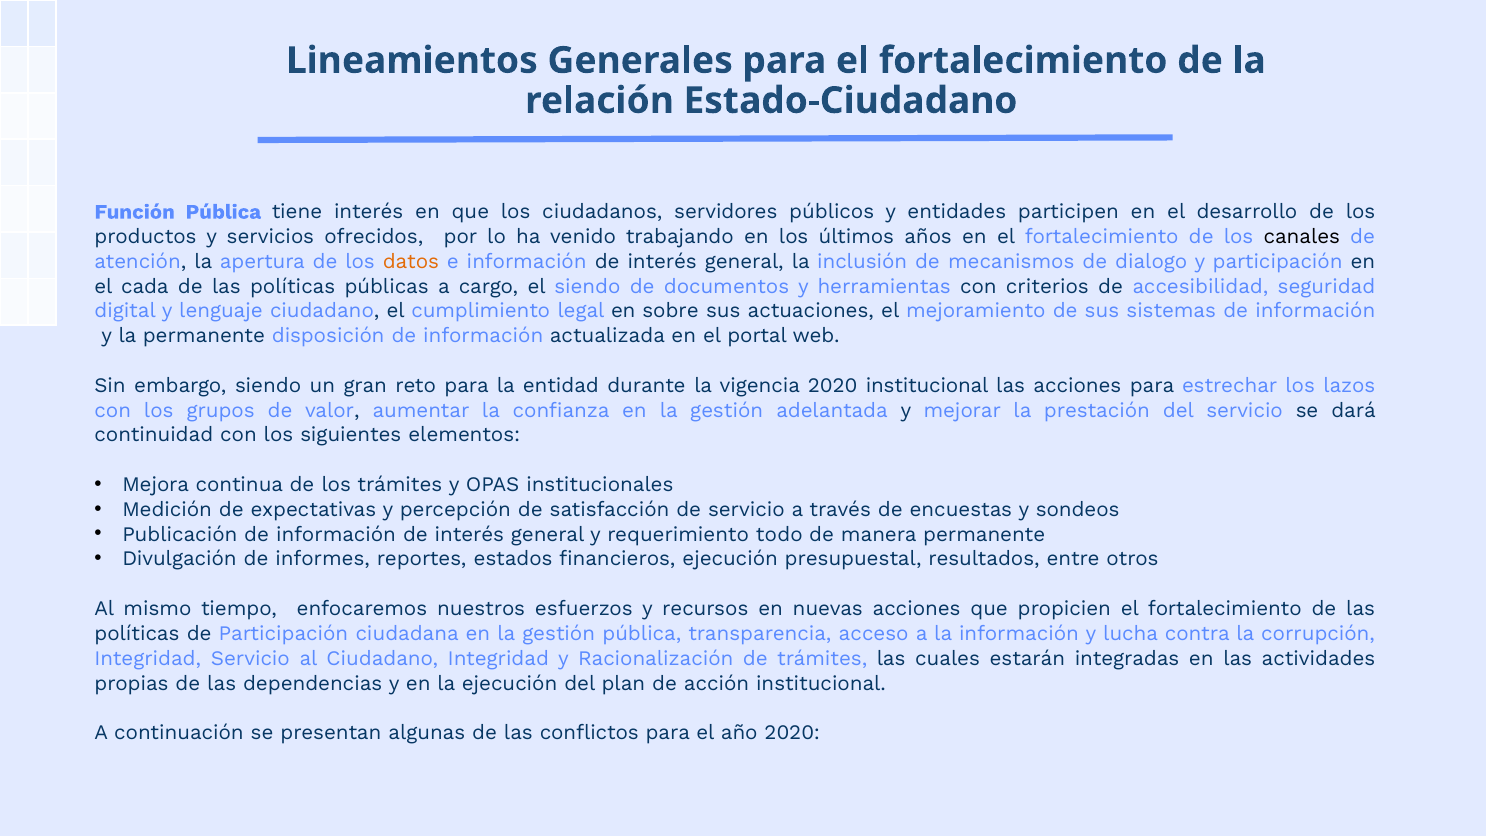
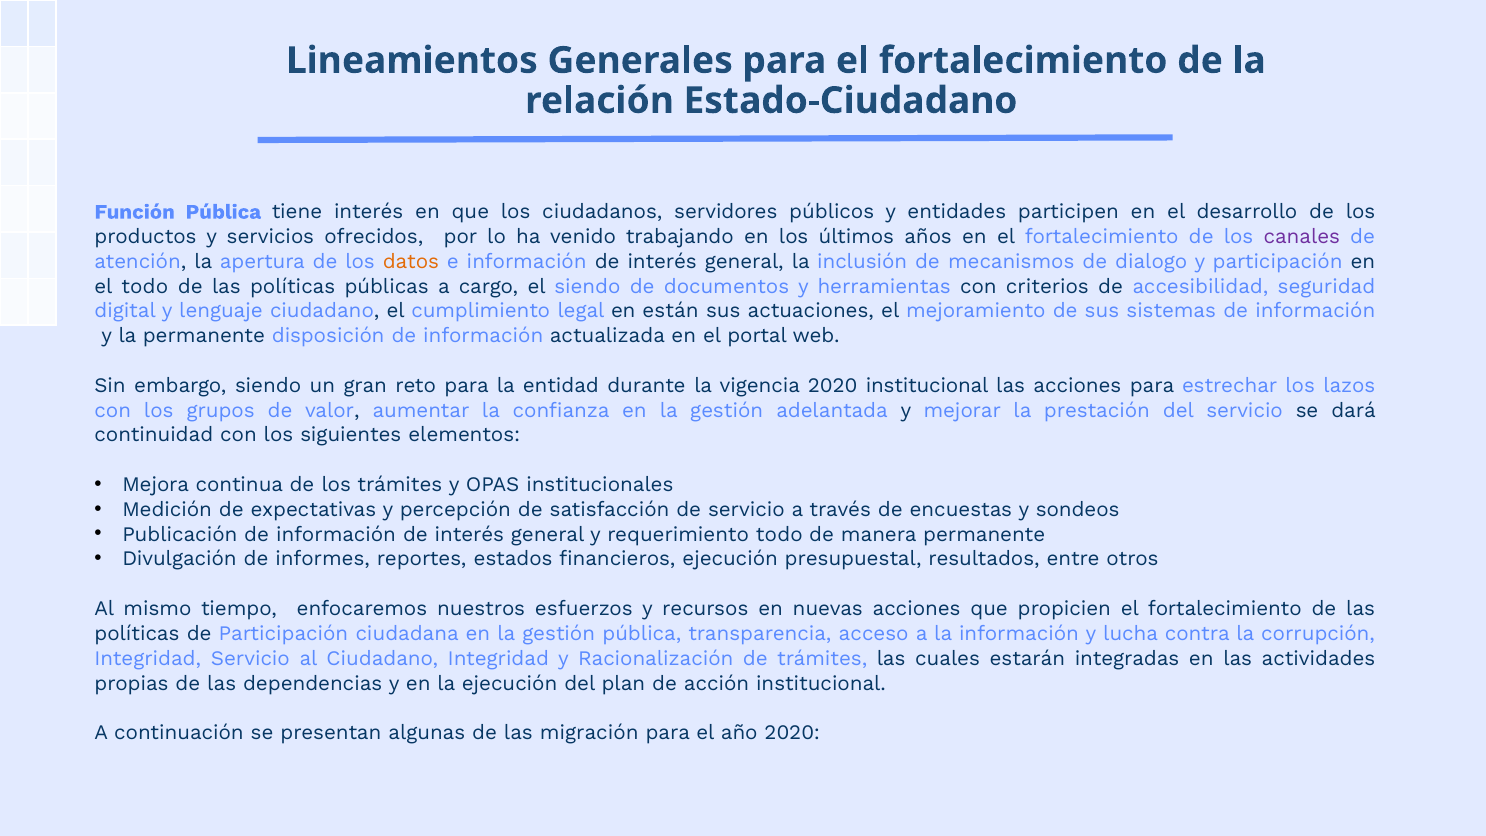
canales colour: black -> purple (1302, 237)
el cada: cada -> todo (145, 286)
sobre: sobre -> están (670, 311)
conflictos: conflictos -> migración (589, 733)
